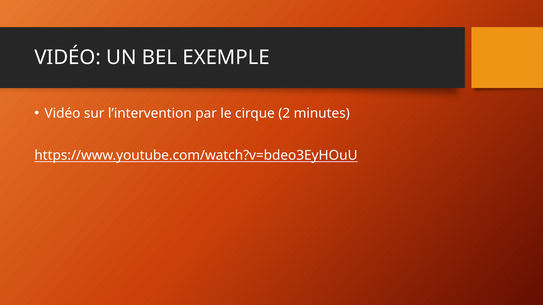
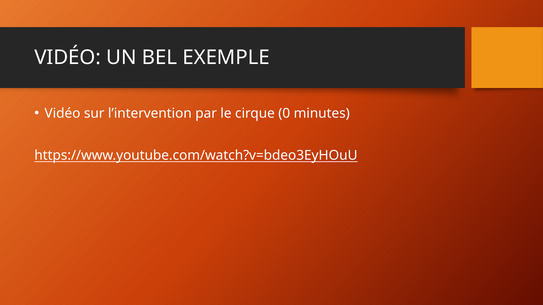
2: 2 -> 0 (284, 113)
